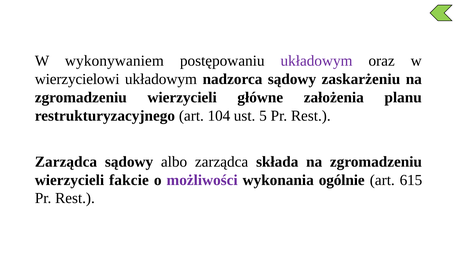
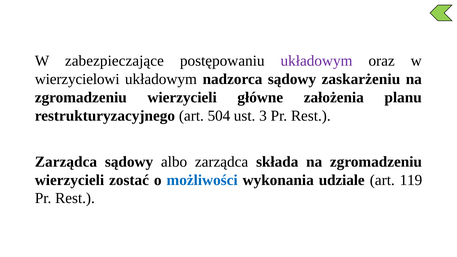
wykonywaniem: wykonywaniem -> zabezpieczające (114, 61)
104: 104 -> 504 (219, 116)
5: 5 -> 3 (263, 116)
fakcie: fakcie -> zostać (129, 180)
możliwości colour: purple -> blue (202, 180)
ogólnie: ogólnie -> udziale (342, 180)
615: 615 -> 119 (411, 180)
